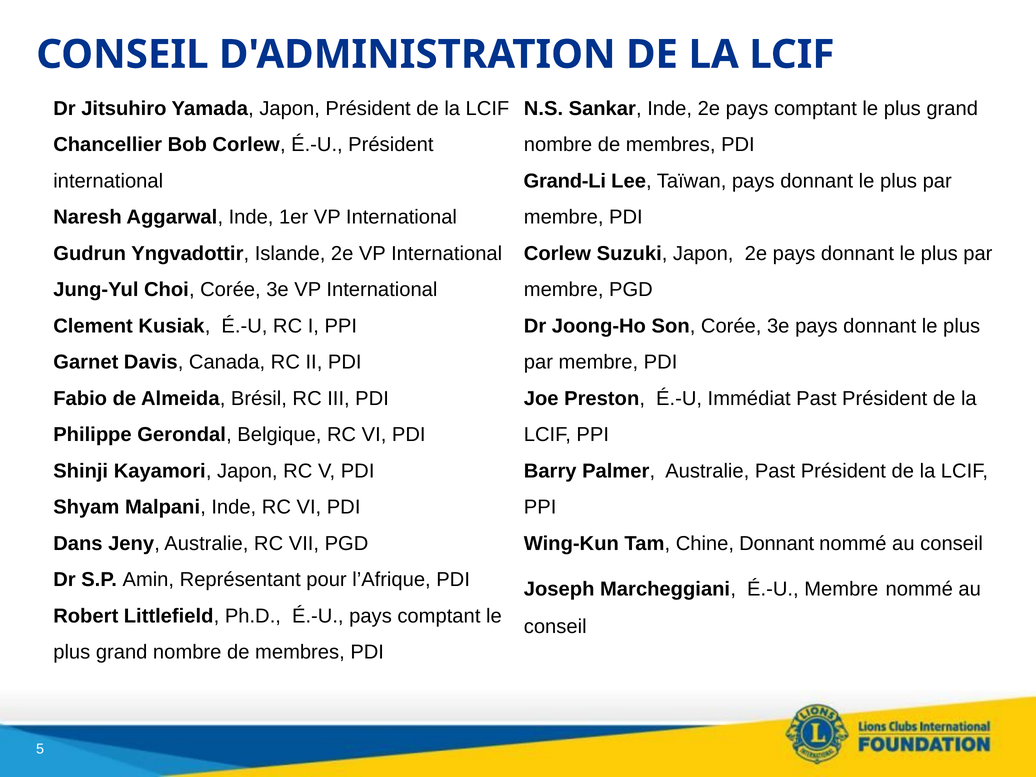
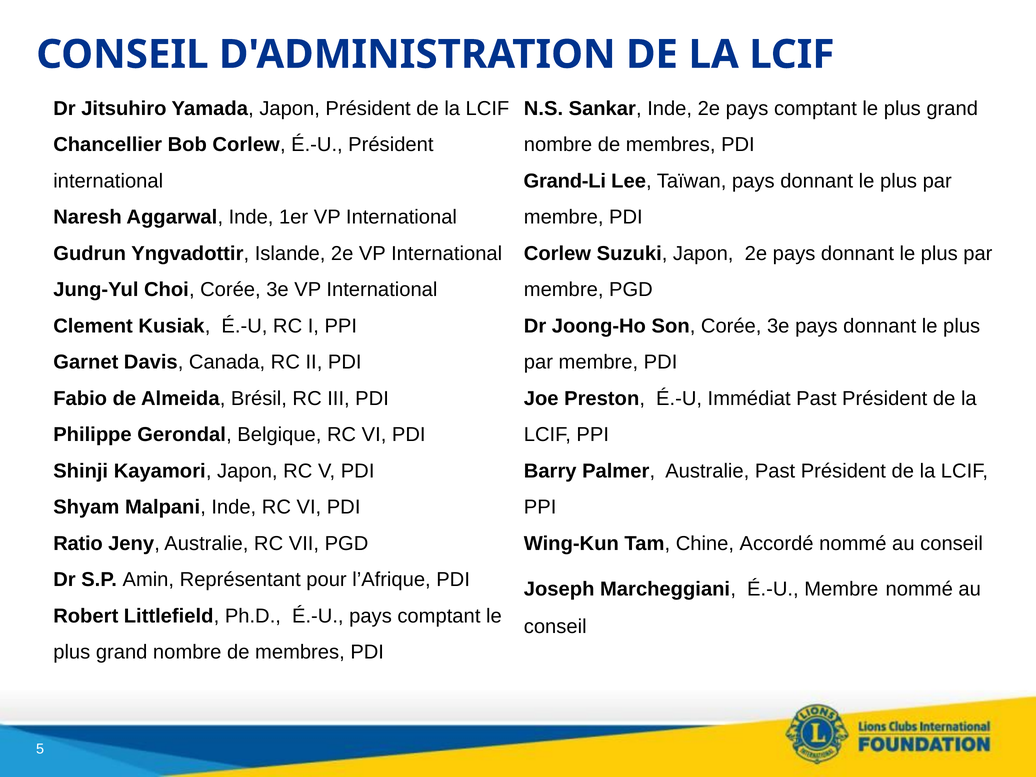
Dans: Dans -> Ratio (78, 544)
Chine Donnant: Donnant -> Accordé (777, 544)
